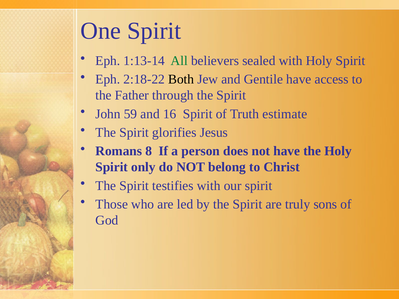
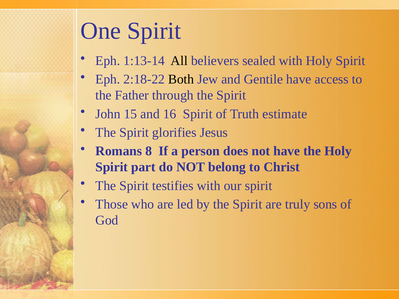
All colour: green -> black (179, 61)
59: 59 -> 15 (130, 114)
only: only -> part (143, 167)
